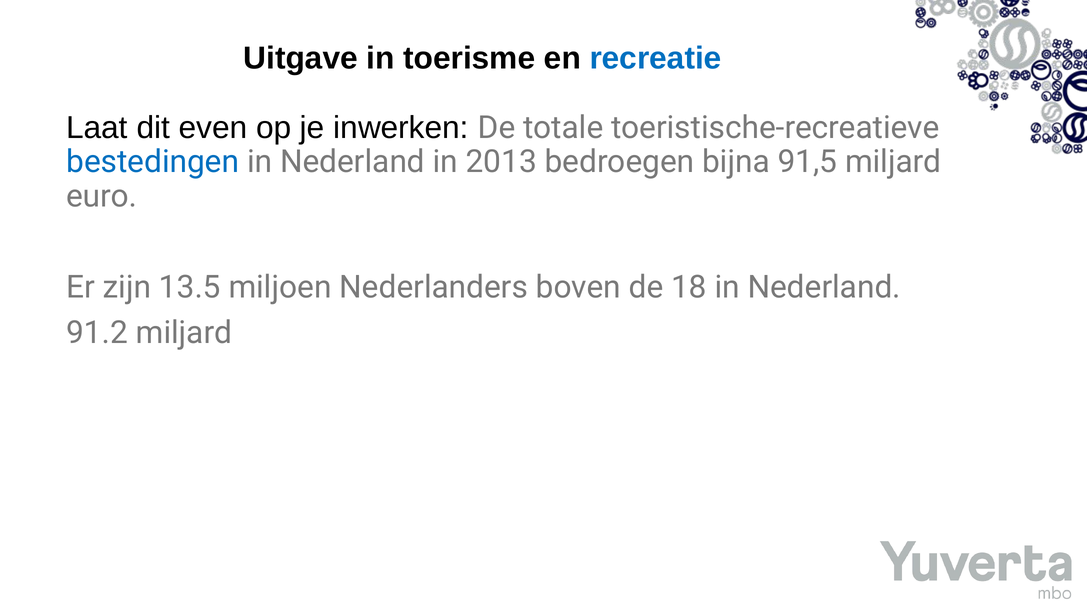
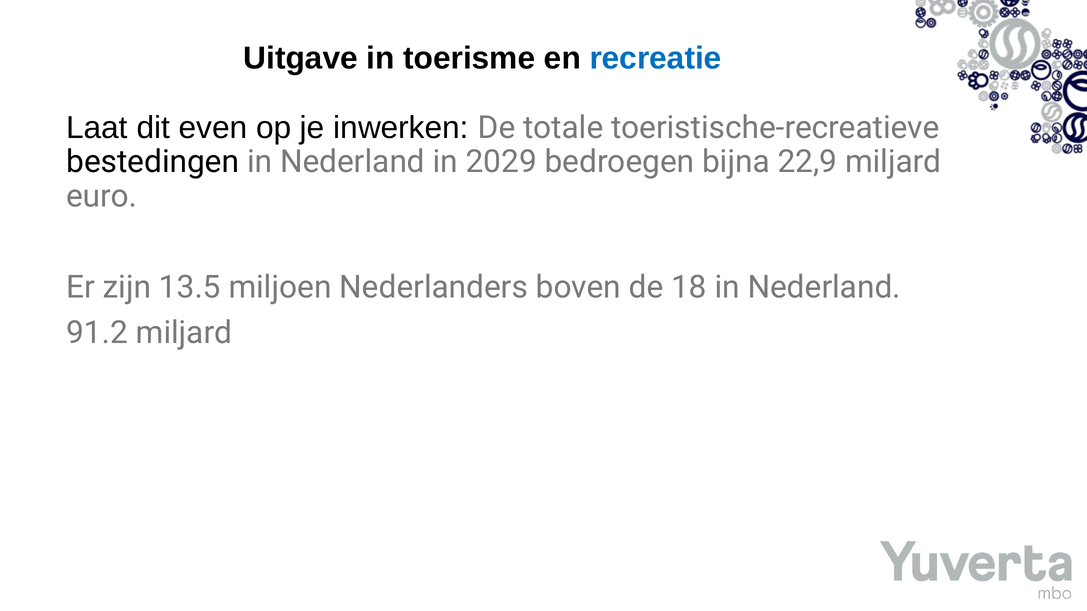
bestedingen colour: blue -> black (153, 162)
2013: 2013 -> 2029 (501, 162)
91,5: 91,5 -> 22,9 (807, 162)
